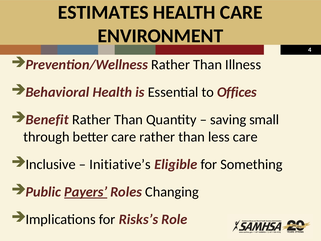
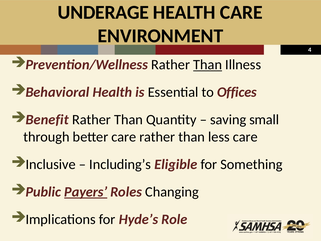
ESTIMATES: ESTIMATES -> UNDERAGE (103, 12)
Than underline: none -> present (208, 65)
Initiative’s: Initiative’s -> Including’s (120, 164)
Risks’s: Risks’s -> Hyde’s (139, 219)
